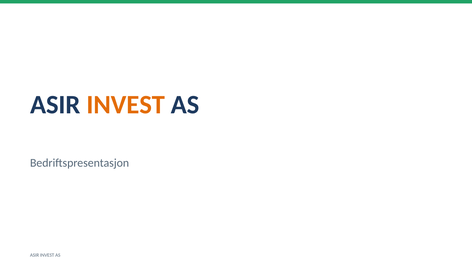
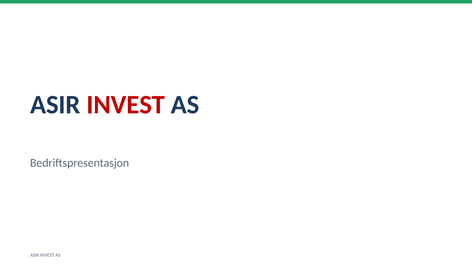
INVEST colour: orange -> red (126, 105)
